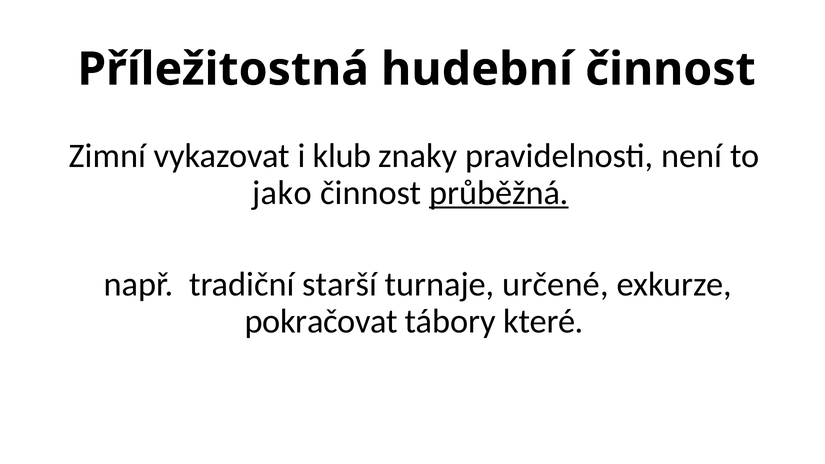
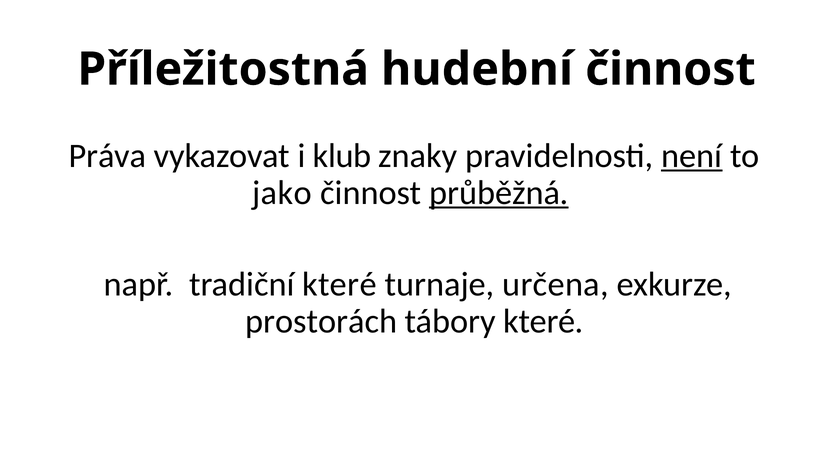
Zimní: Zimní -> Práva (107, 156)
není underline: none -> present (692, 156)
tradiční starší: starší -> které (339, 284)
určené: určené -> určena (555, 284)
pokračovat: pokračovat -> prostorách (321, 321)
